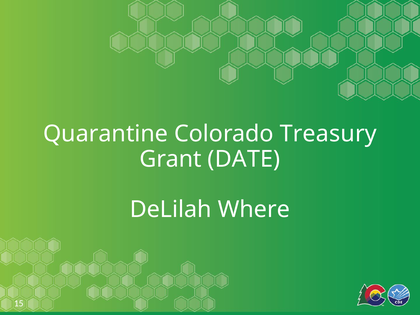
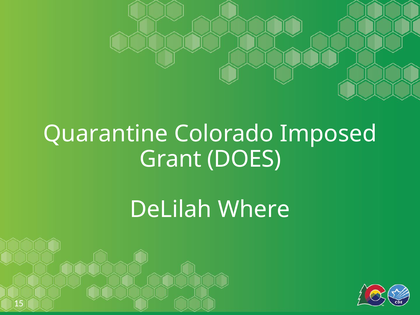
Treasury: Treasury -> Imposed (328, 134)
DATE: DATE -> DOES (244, 159)
